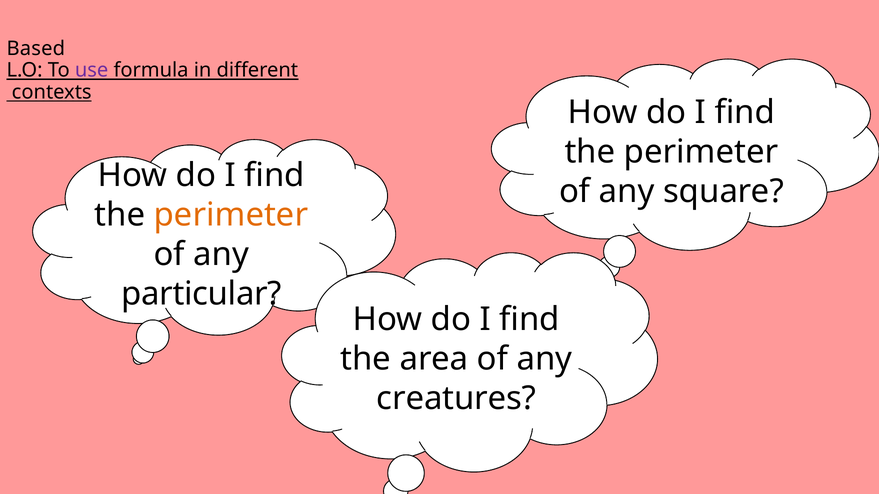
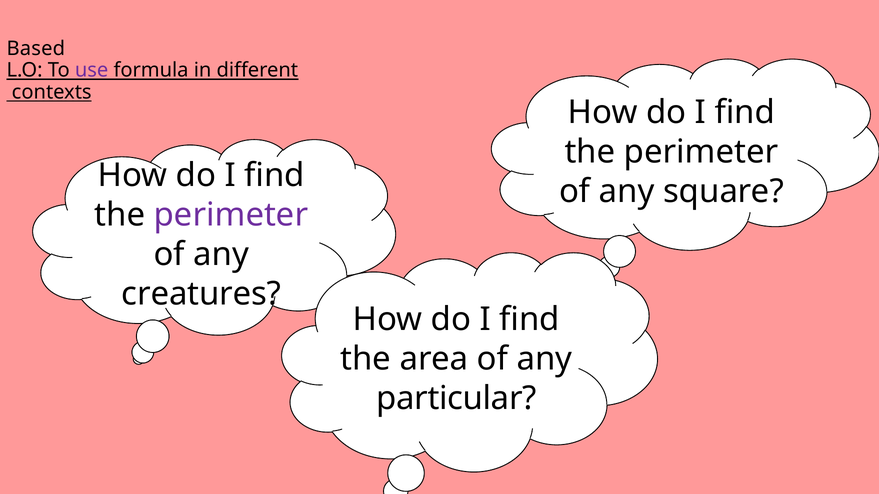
perimeter colour: orange -> purple (231, 215)
particular: particular -> creatures (201, 294)
creatures: creatures -> particular (456, 399)
